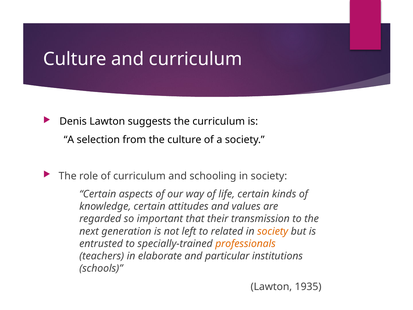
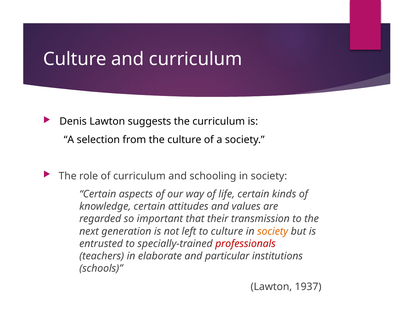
to related: related -> culture (227, 231)
professionals colour: orange -> red (245, 243)
1935: 1935 -> 1937 (308, 286)
